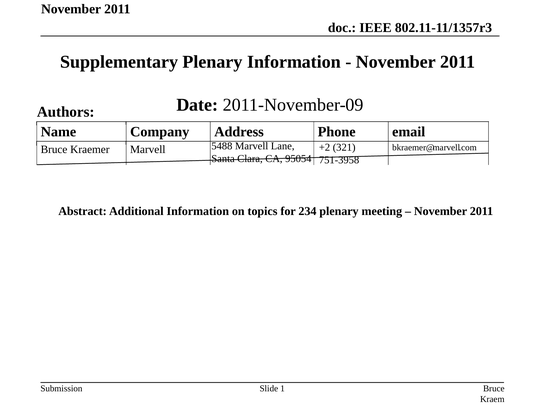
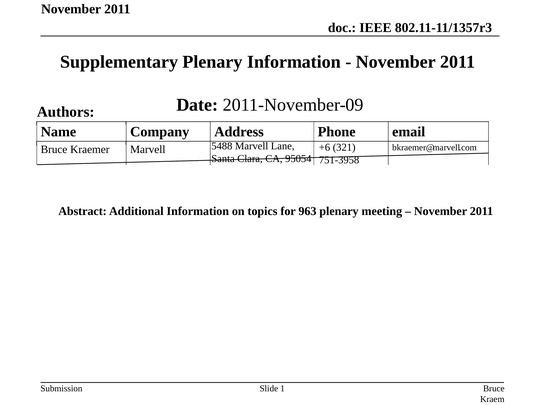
+2: +2 -> +6 (325, 147)
234: 234 -> 963 (307, 211)
